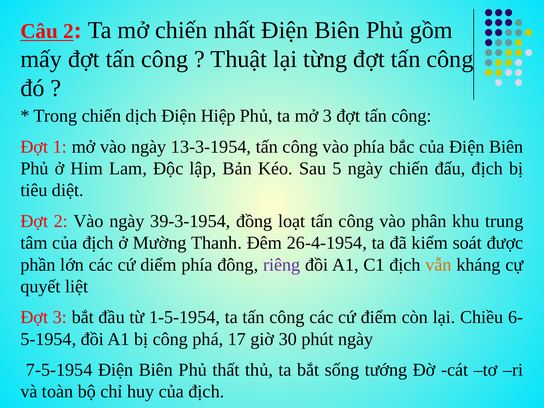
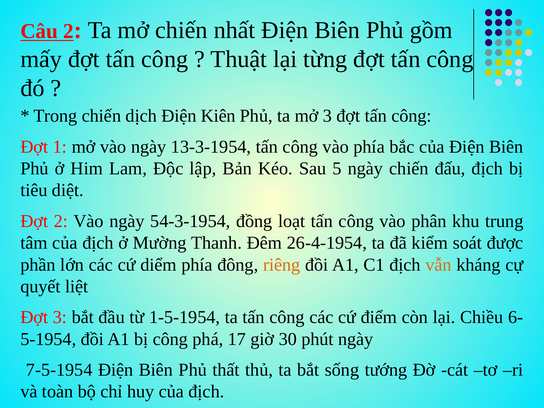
Hiệp: Hiệp -> Kiên (218, 116)
39-3-1954: 39-3-1954 -> 54-3-1954 (190, 221)
riêng colour: purple -> orange (282, 265)
